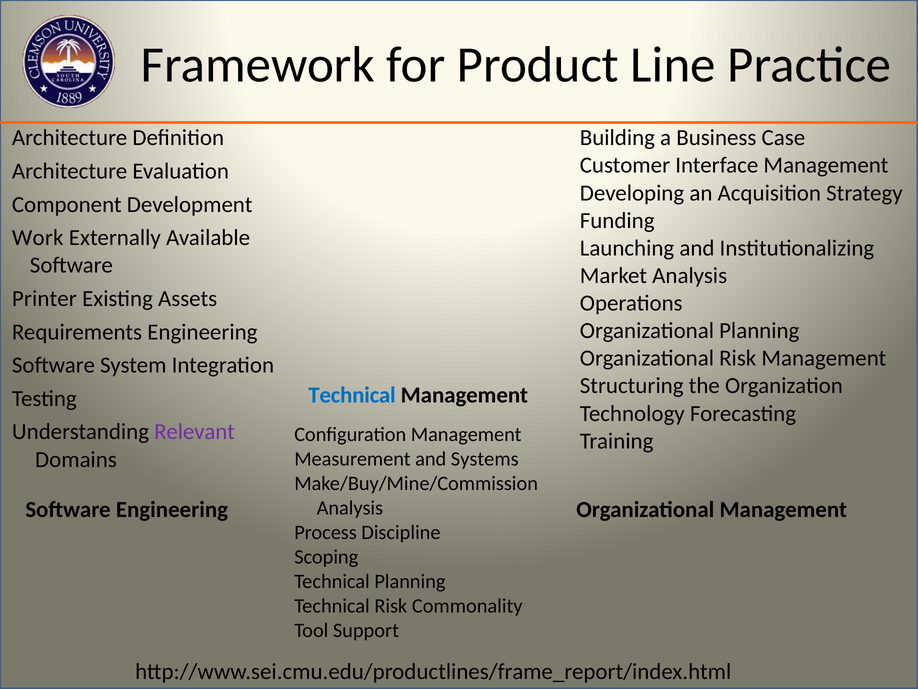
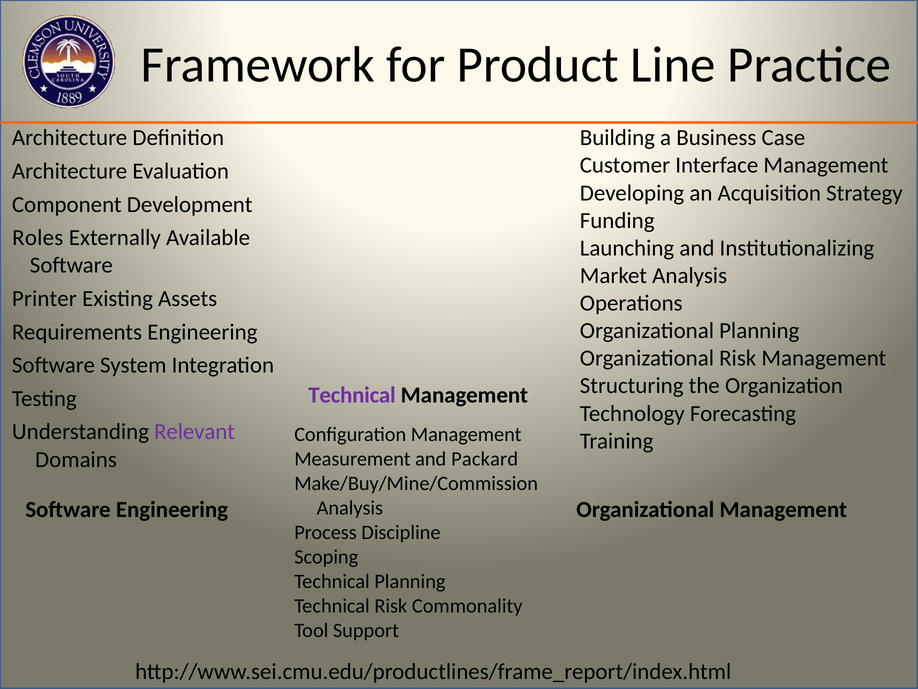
Work: Work -> Roles (38, 238)
Technical colour: blue -> purple (352, 395)
Systems: Systems -> Packard (485, 459)
